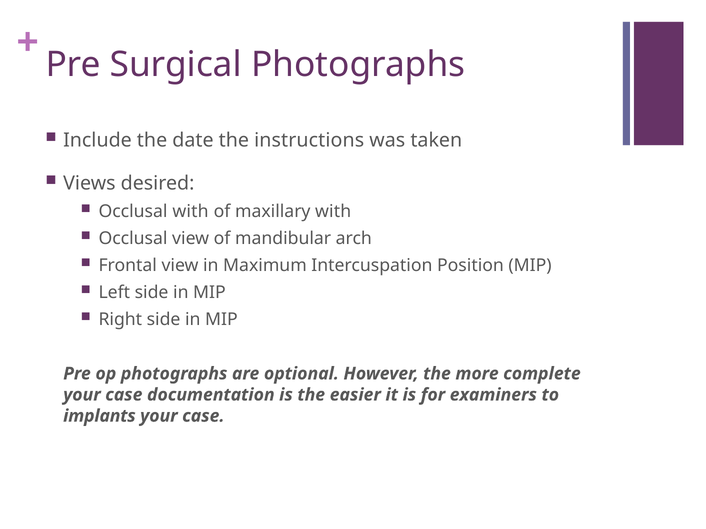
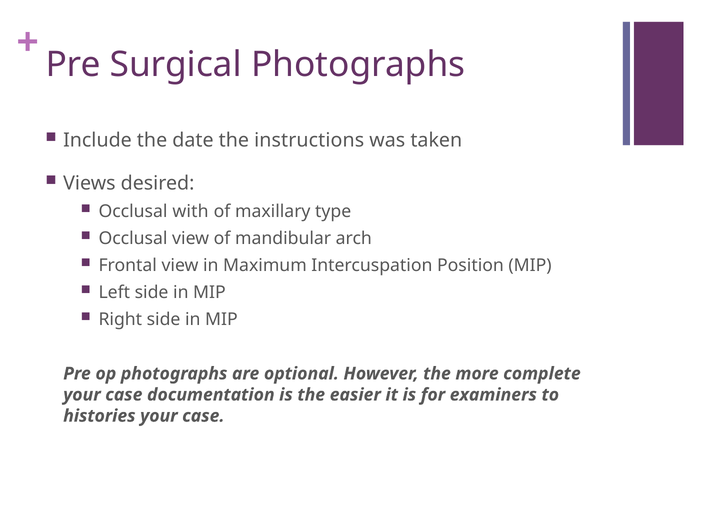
maxillary with: with -> type (333, 212)
implants: implants -> histories (99, 416)
